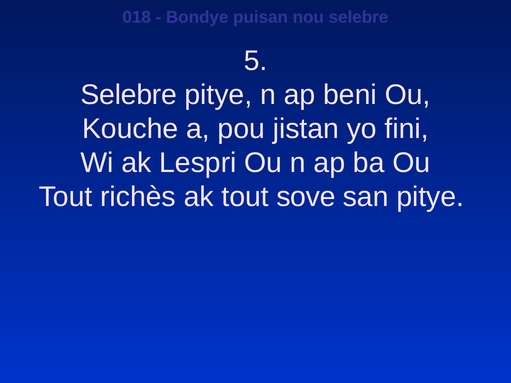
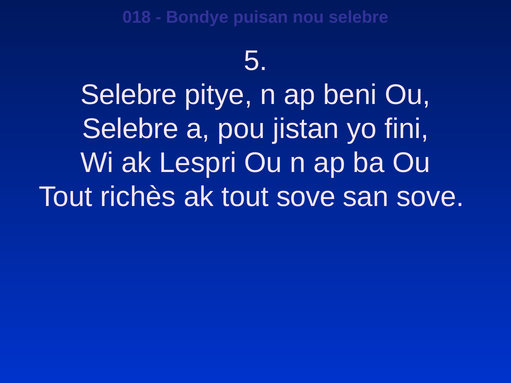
Kouche: Kouche -> Selebre (130, 129)
san pitye: pitye -> sove (430, 197)
